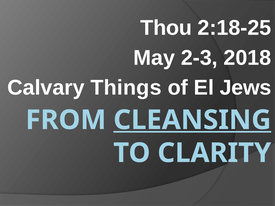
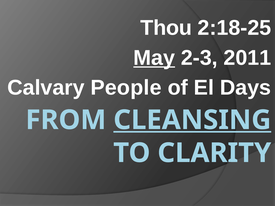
May underline: none -> present (154, 58)
2018: 2018 -> 2011 (247, 58)
Things: Things -> People (126, 88)
Jews: Jews -> Days (245, 88)
